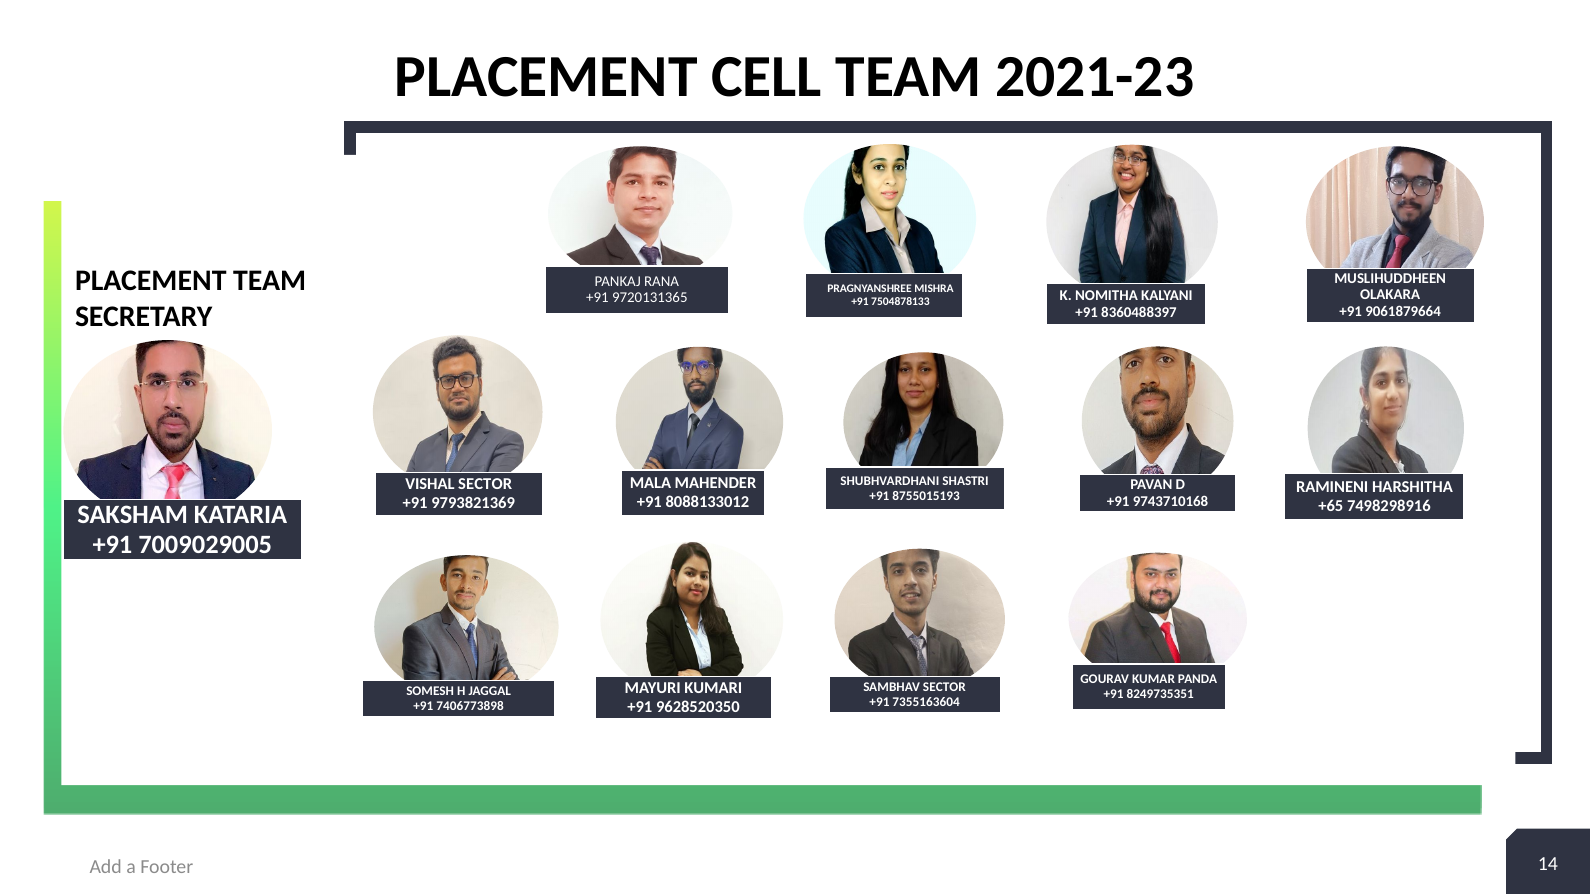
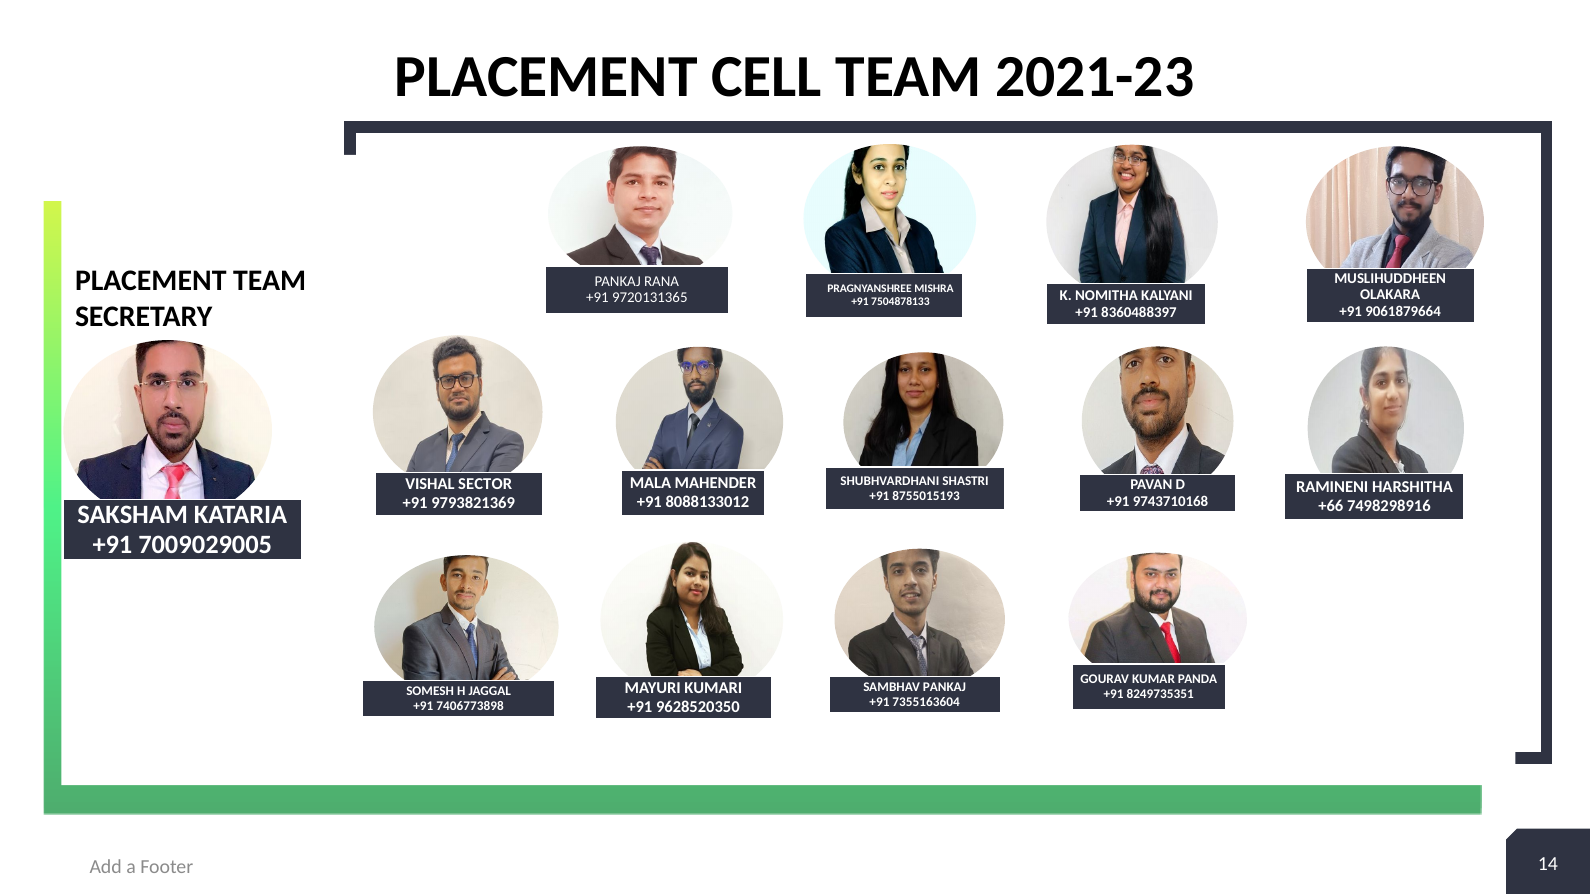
+65: +65 -> +66 (1331, 506)
SAMBHAV SECTOR: SECTOR -> PANKAJ (945, 687)
